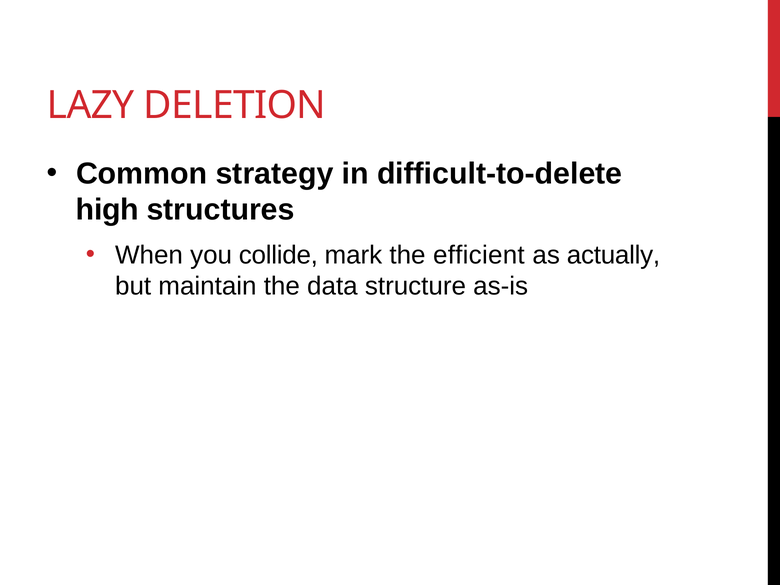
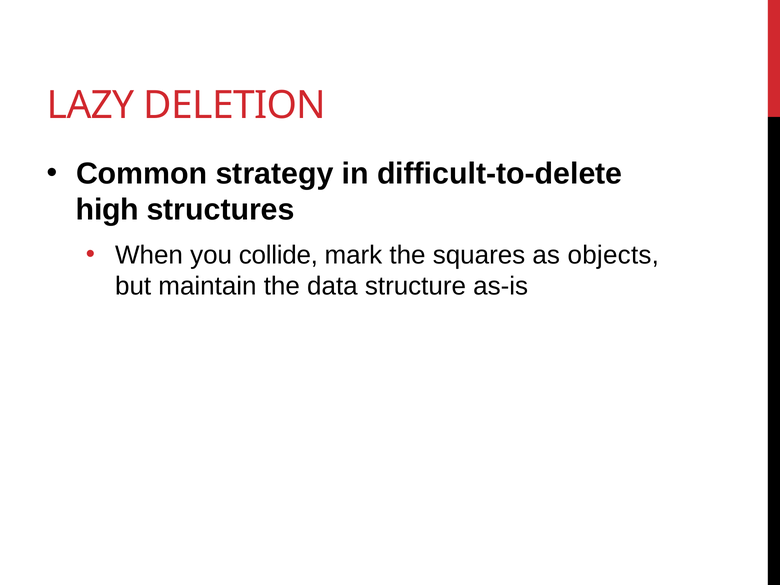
efficient: efficient -> squares (479, 255)
actually: actually -> objects (613, 255)
